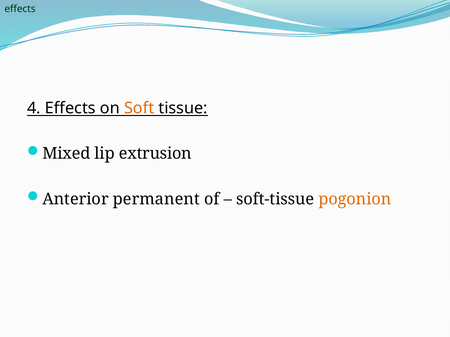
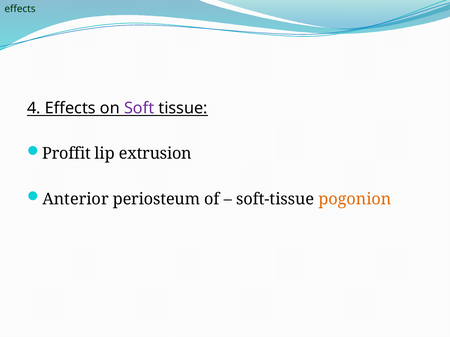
Soft colour: orange -> purple (139, 108)
Mixed: Mixed -> Proffit (66, 154)
permanent: permanent -> periosteum (156, 199)
